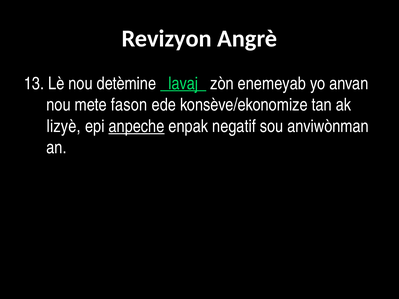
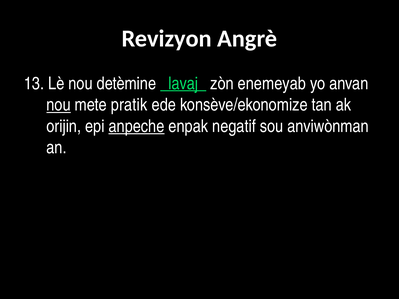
nou underline: none -> present (59, 105)
fason: fason -> pratik (129, 105)
lizyè: lizyè -> orijin (64, 126)
